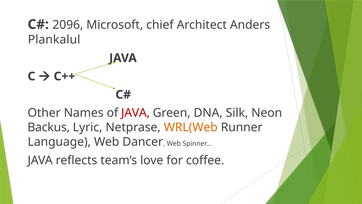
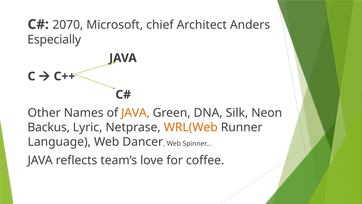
2096: 2096 -> 2070 (68, 25)
Plankalul: Plankalul -> Especially (54, 40)
JAVA colour: red -> orange (135, 113)
